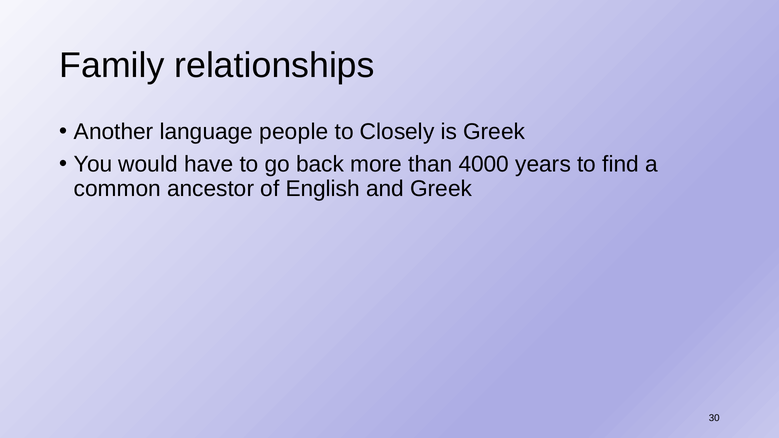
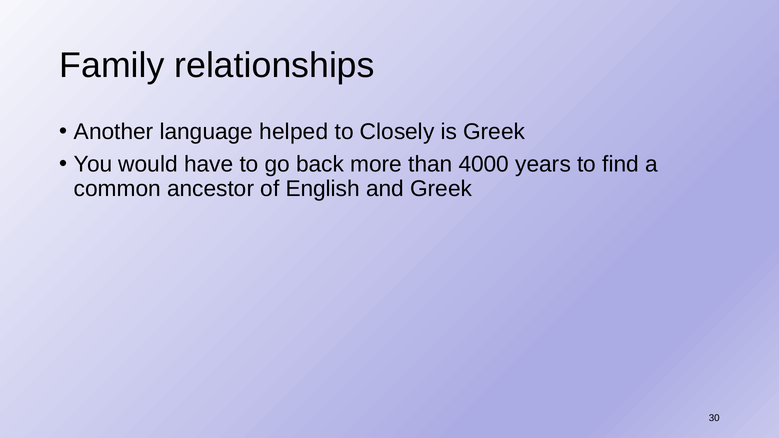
people: people -> helped (294, 132)
